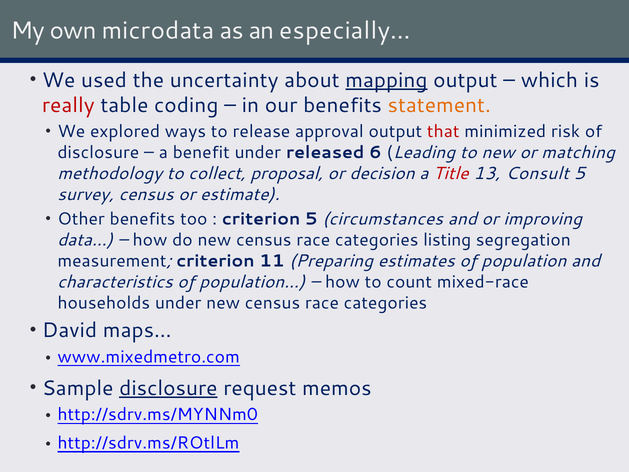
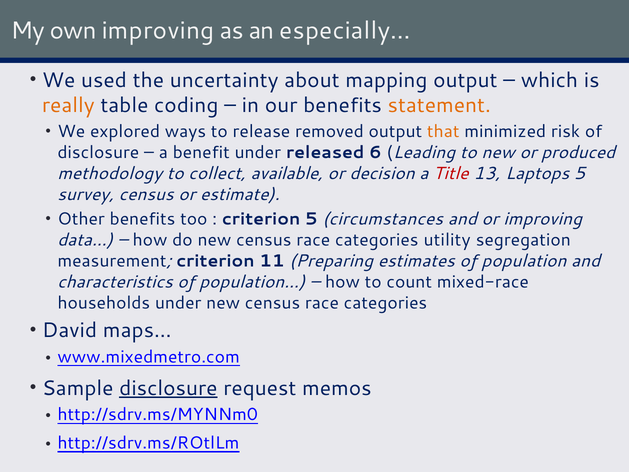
own microdata: microdata -> improving (158, 31)
mapping underline: present -> none (386, 80)
really colour: red -> orange (68, 105)
approval: approval -> removed (329, 132)
that colour: red -> orange (443, 132)
matching: matching -> produced (578, 153)
proposal: proposal -> available (287, 174)
Consult: Consult -> Laptops (537, 174)
listing: listing -> utility (447, 240)
